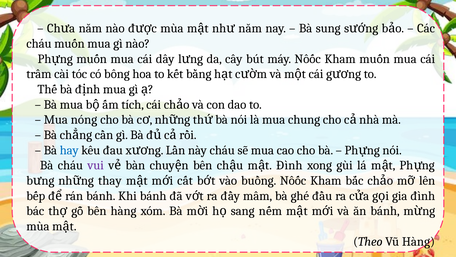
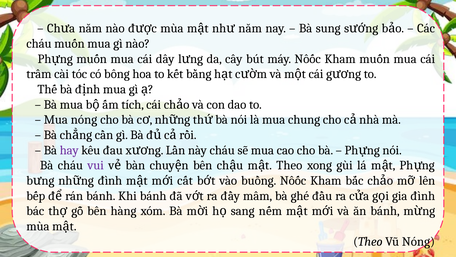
hay colour: blue -> purple (69, 150)
Đình: Đình -> Theo (289, 165)
thay: thay -> đình (110, 180)
Vũ Hàng: Hàng -> Nóng (418, 241)
